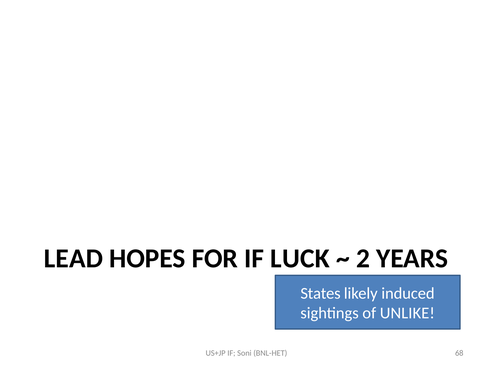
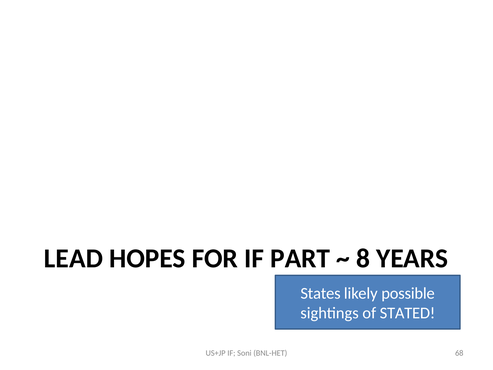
LUCK: LUCK -> PART (300, 258)
2: 2 -> 8 (363, 258)
induced: induced -> possible (408, 293)
UNLIKE: UNLIKE -> STATED (407, 313)
